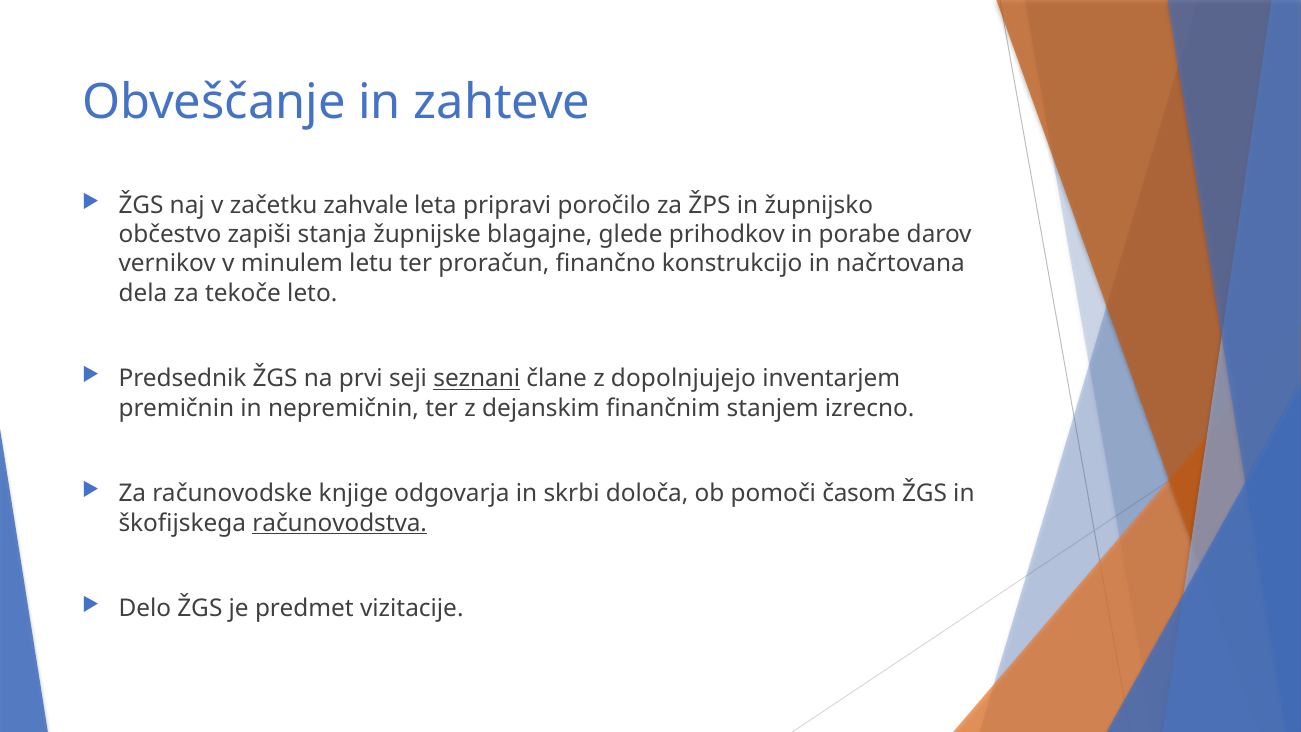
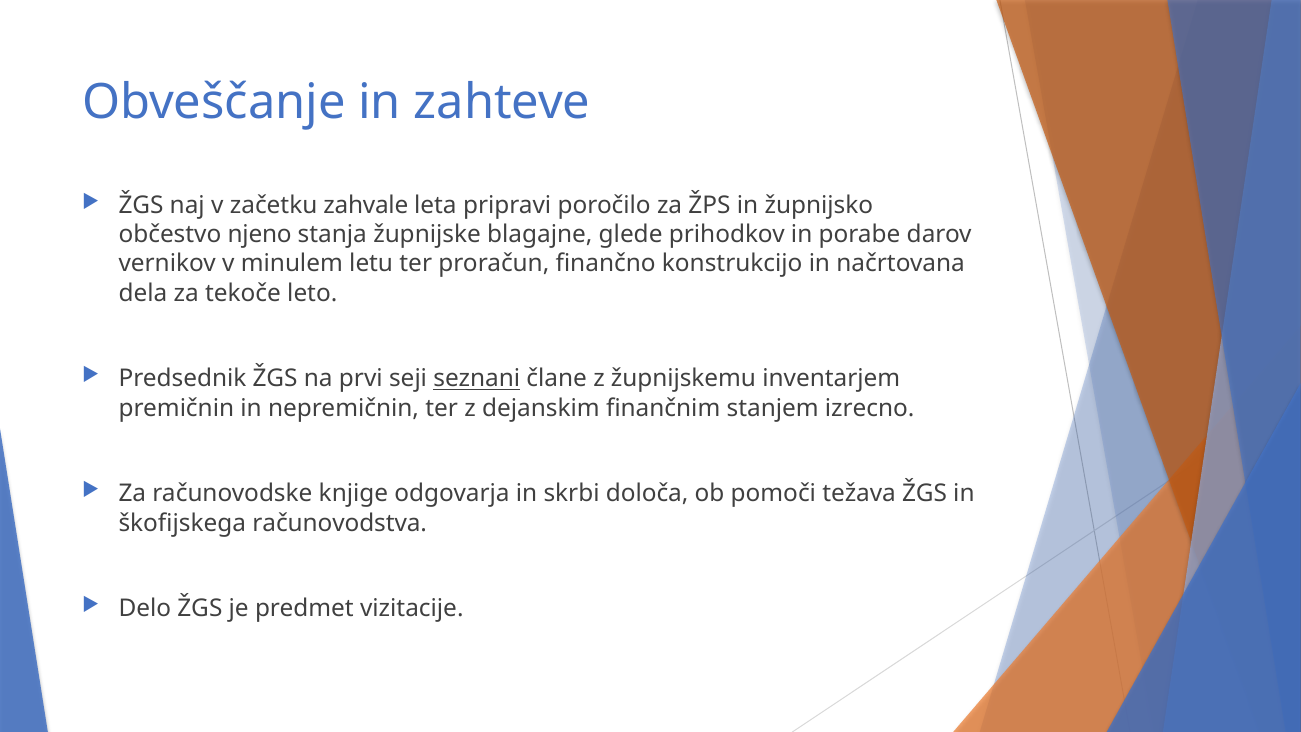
zapiši: zapiši -> njeno (260, 235)
dopolnjujejo: dopolnjujejo -> župnijskemu (683, 379)
časom: časom -> težava (859, 494)
računovodstva underline: present -> none (340, 523)
